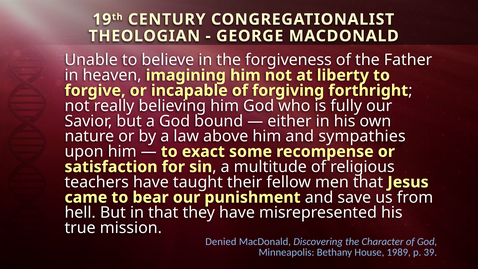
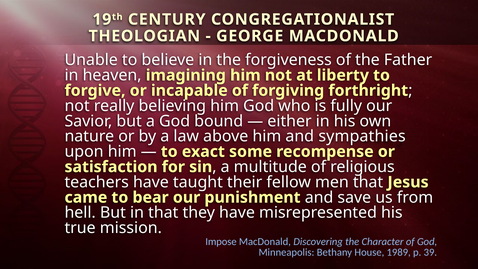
Denied: Denied -> Impose (221, 242)
